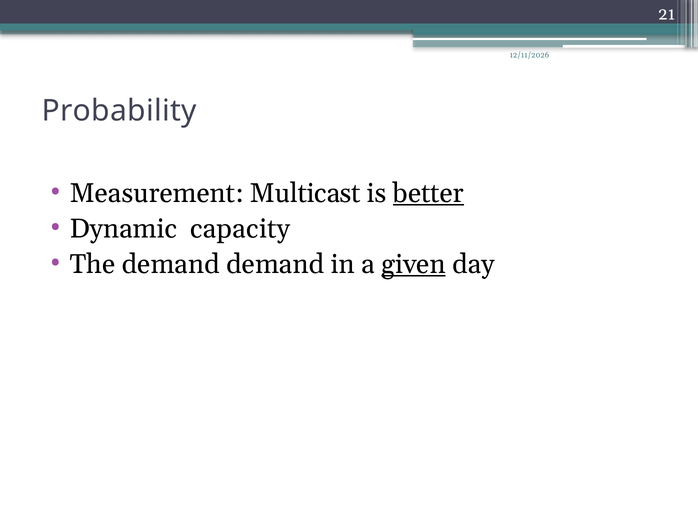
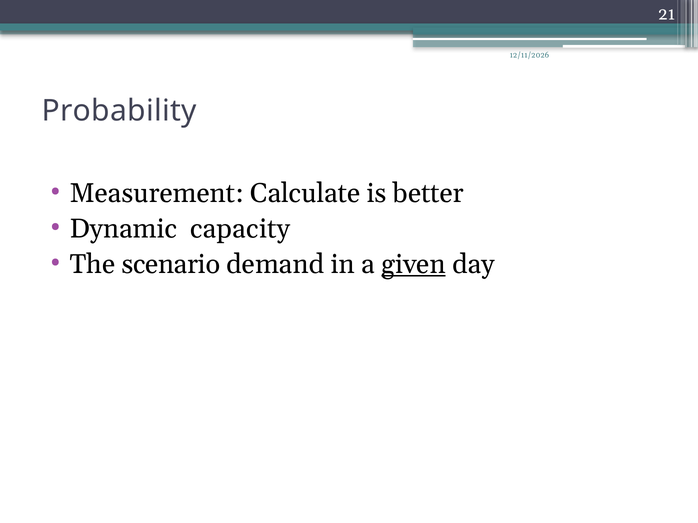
Multicast: Multicast -> Calculate (305, 193)
better underline: present -> none (428, 193)
The demand: demand -> scenario (171, 264)
